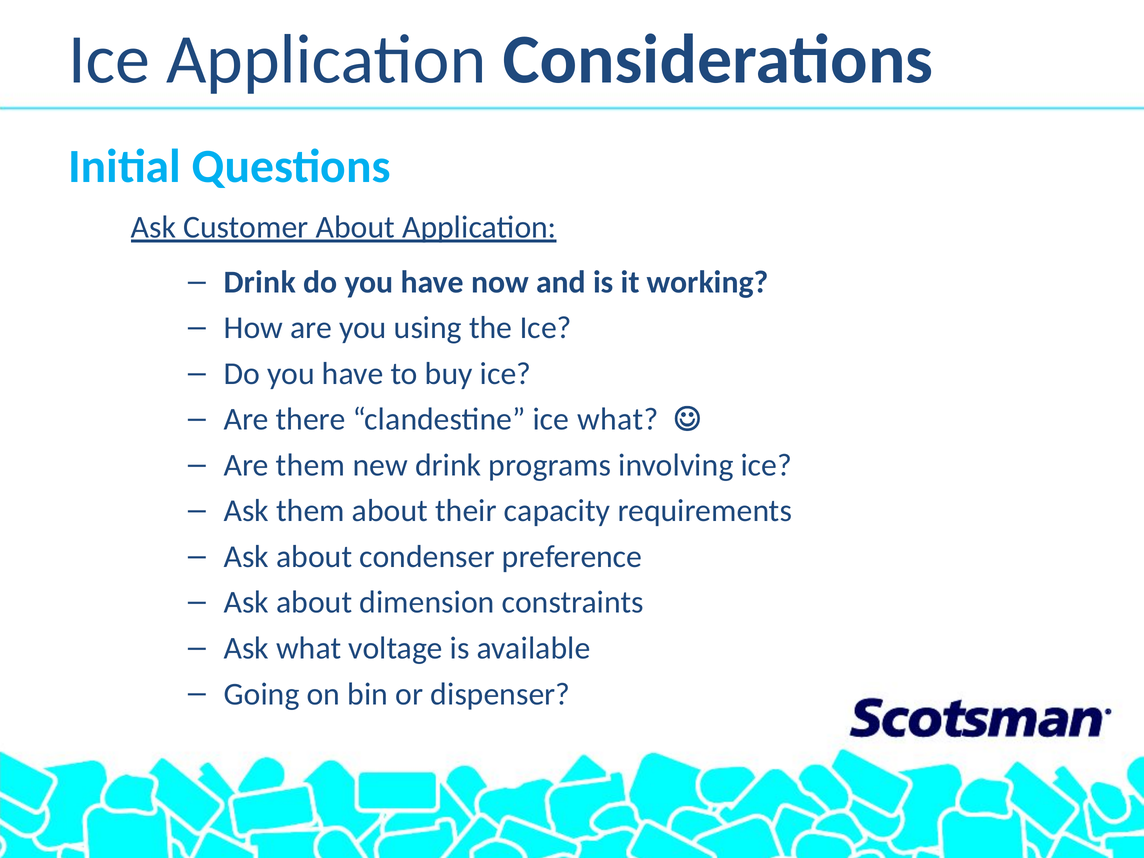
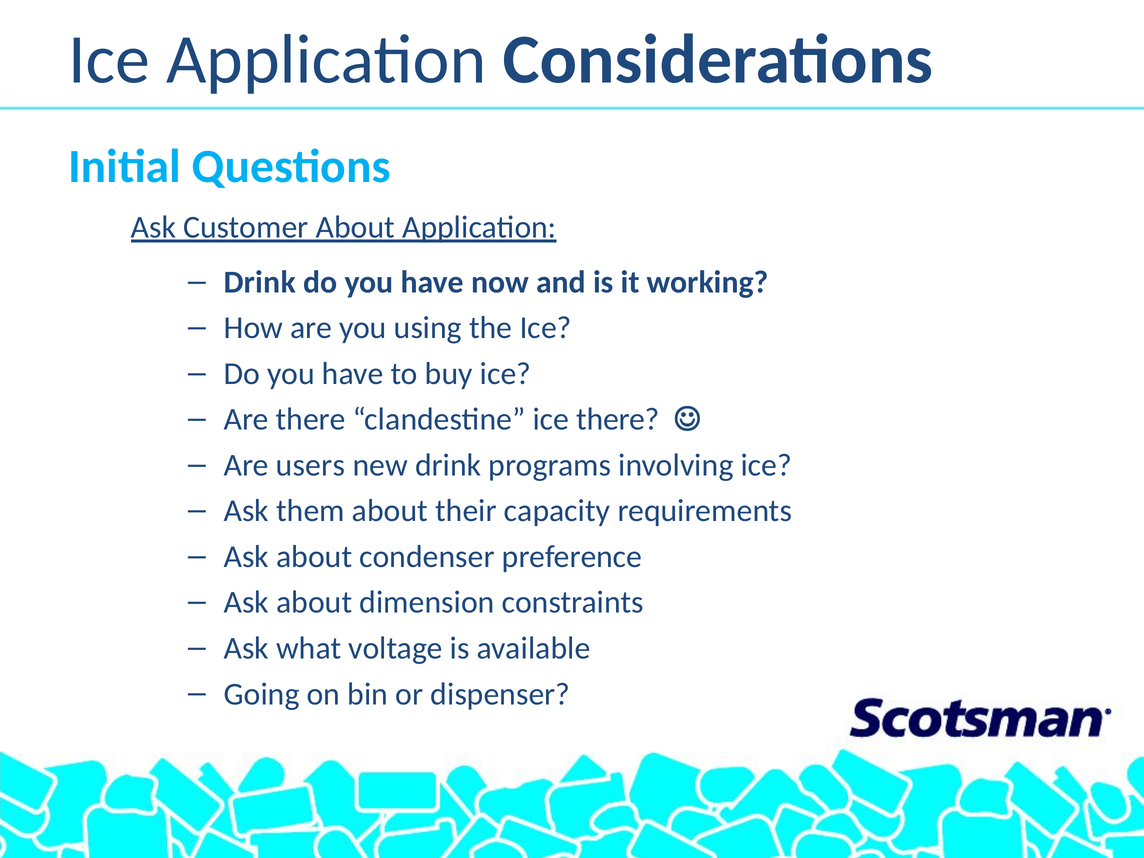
ice what: what -> there (618, 419)
Are them: them -> users (311, 465)
